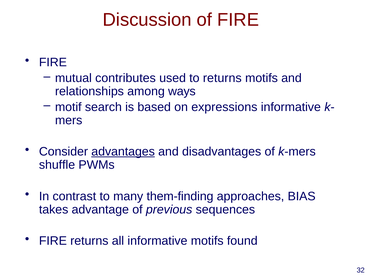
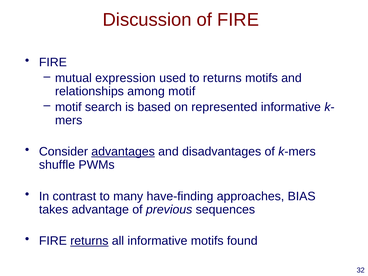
contributes: contributes -> expression (125, 78)
among ways: ways -> motif (182, 91)
expressions: expressions -> represented (224, 107)
them-finding: them-finding -> have-finding (180, 196)
returns underline: none -> present (89, 241)
